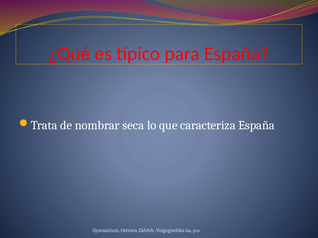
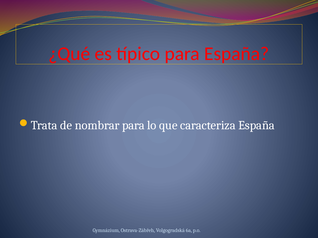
nombrar seca: seca -> para (133, 126)
